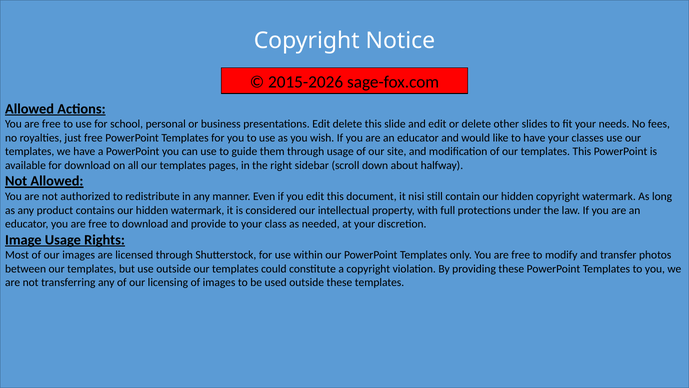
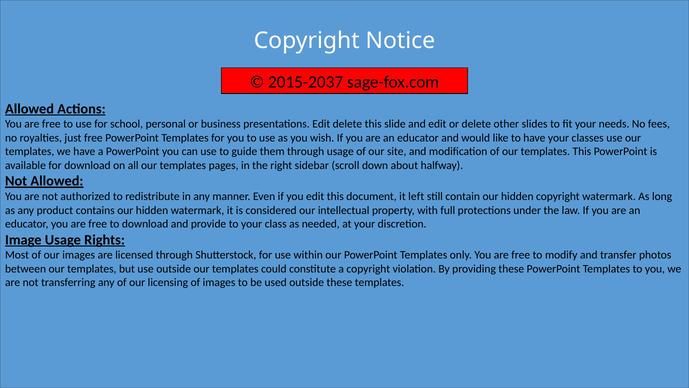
2015-2026: 2015-2026 -> 2015-2037 (306, 82)
nisi: nisi -> left (416, 196)
